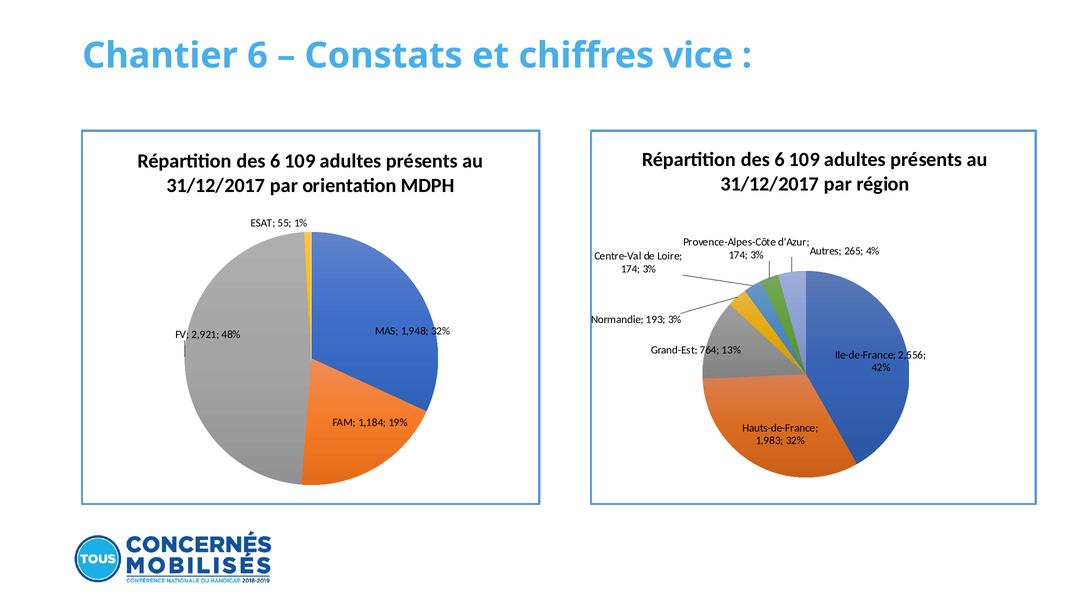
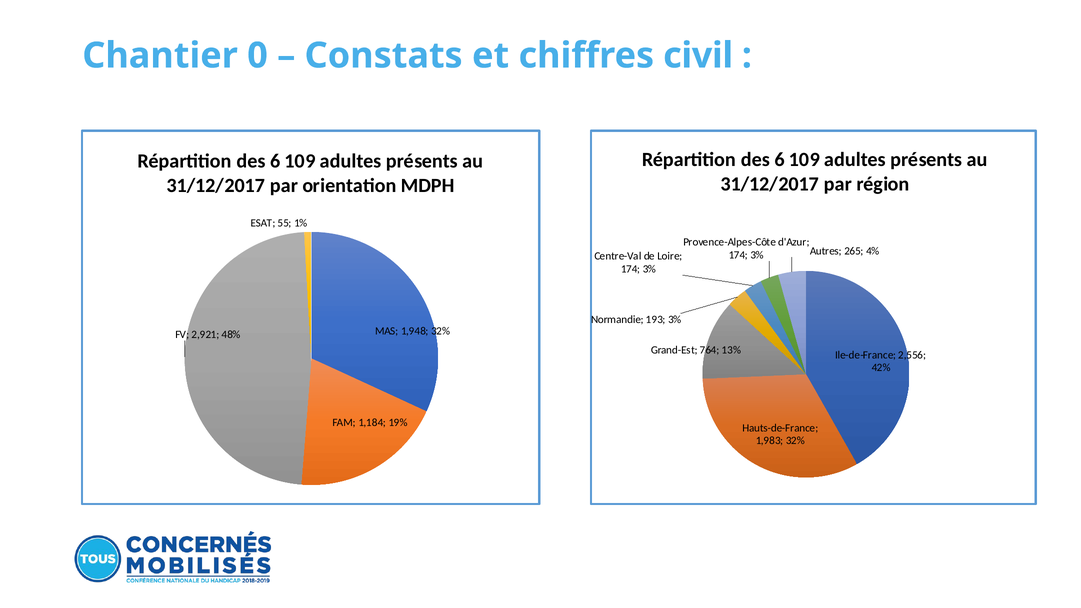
Chantier 6: 6 -> 0 (257, 56)
vice: vice -> civil (698, 56)
